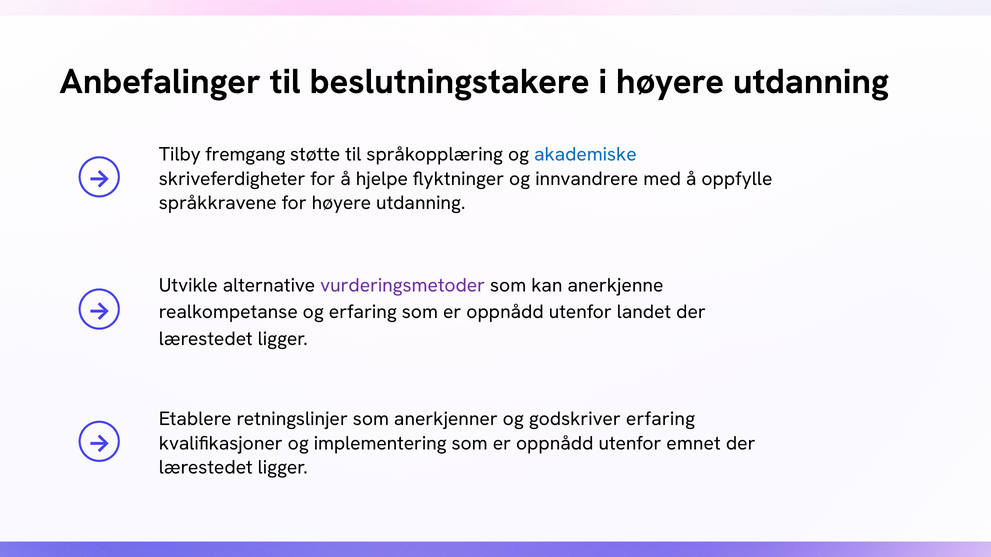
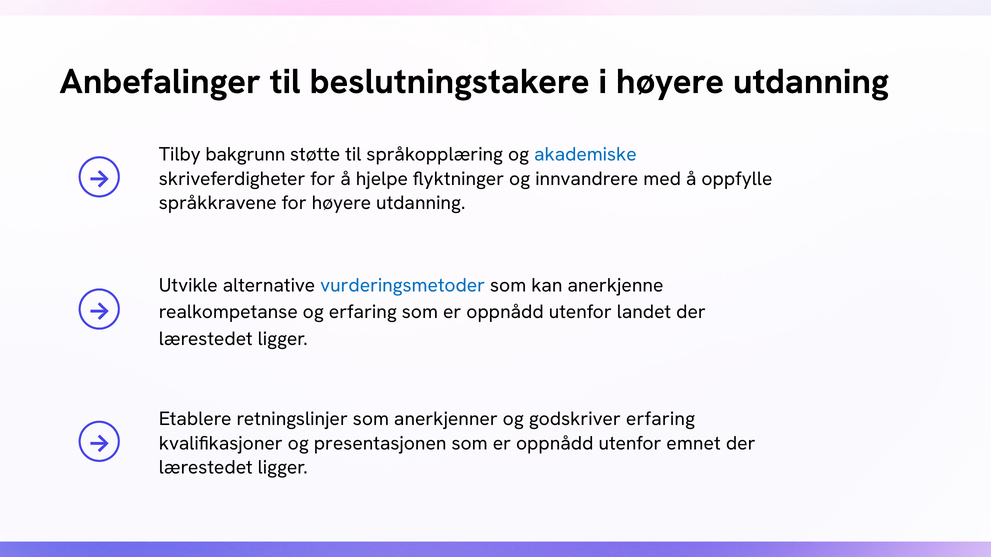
fremgang: fremgang -> bakgrunn (245, 155)
vurderingsmetoder colour: purple -> blue (403, 286)
implementering: implementering -> presentasjonen (380, 444)
